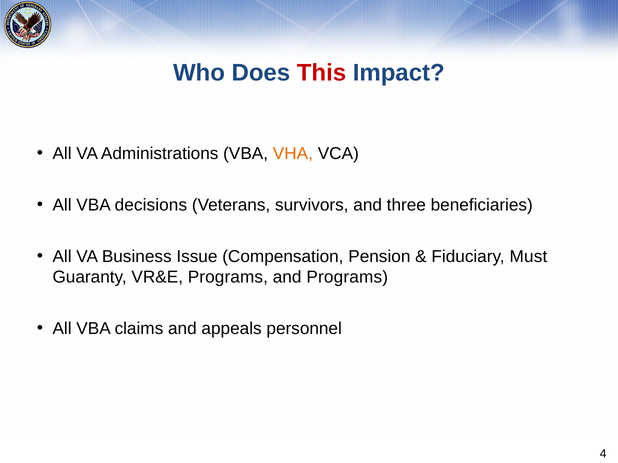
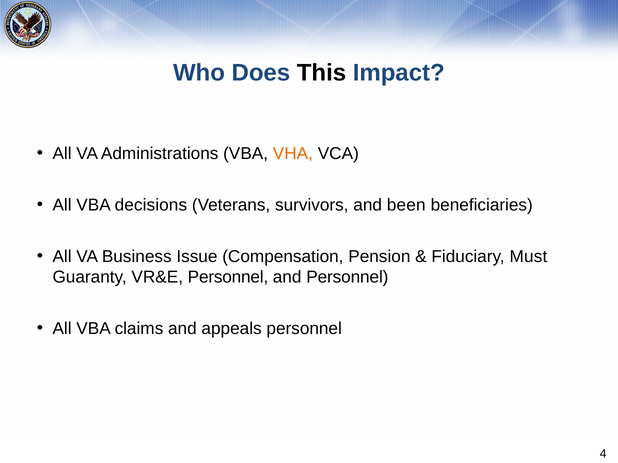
This colour: red -> black (322, 73)
three: three -> been (406, 205)
VR&E Programs: Programs -> Personnel (228, 277)
and Programs: Programs -> Personnel (347, 277)
